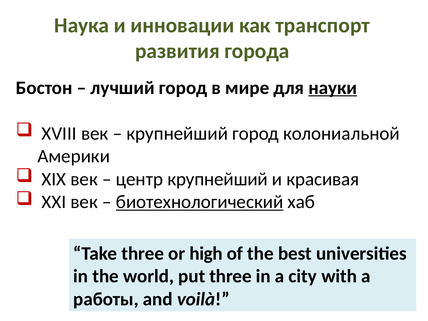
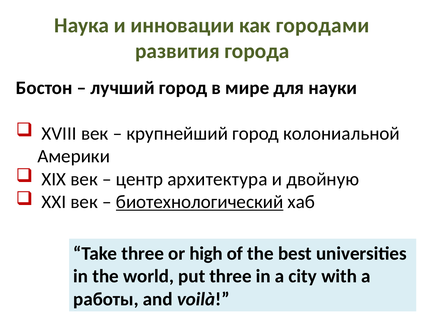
транспорт: транспорт -> городами (323, 25)
науки underline: present -> none (333, 88)
центр крупнейший: крупнейший -> архитектура (217, 179)
красивая: красивая -> двойную (323, 179)
